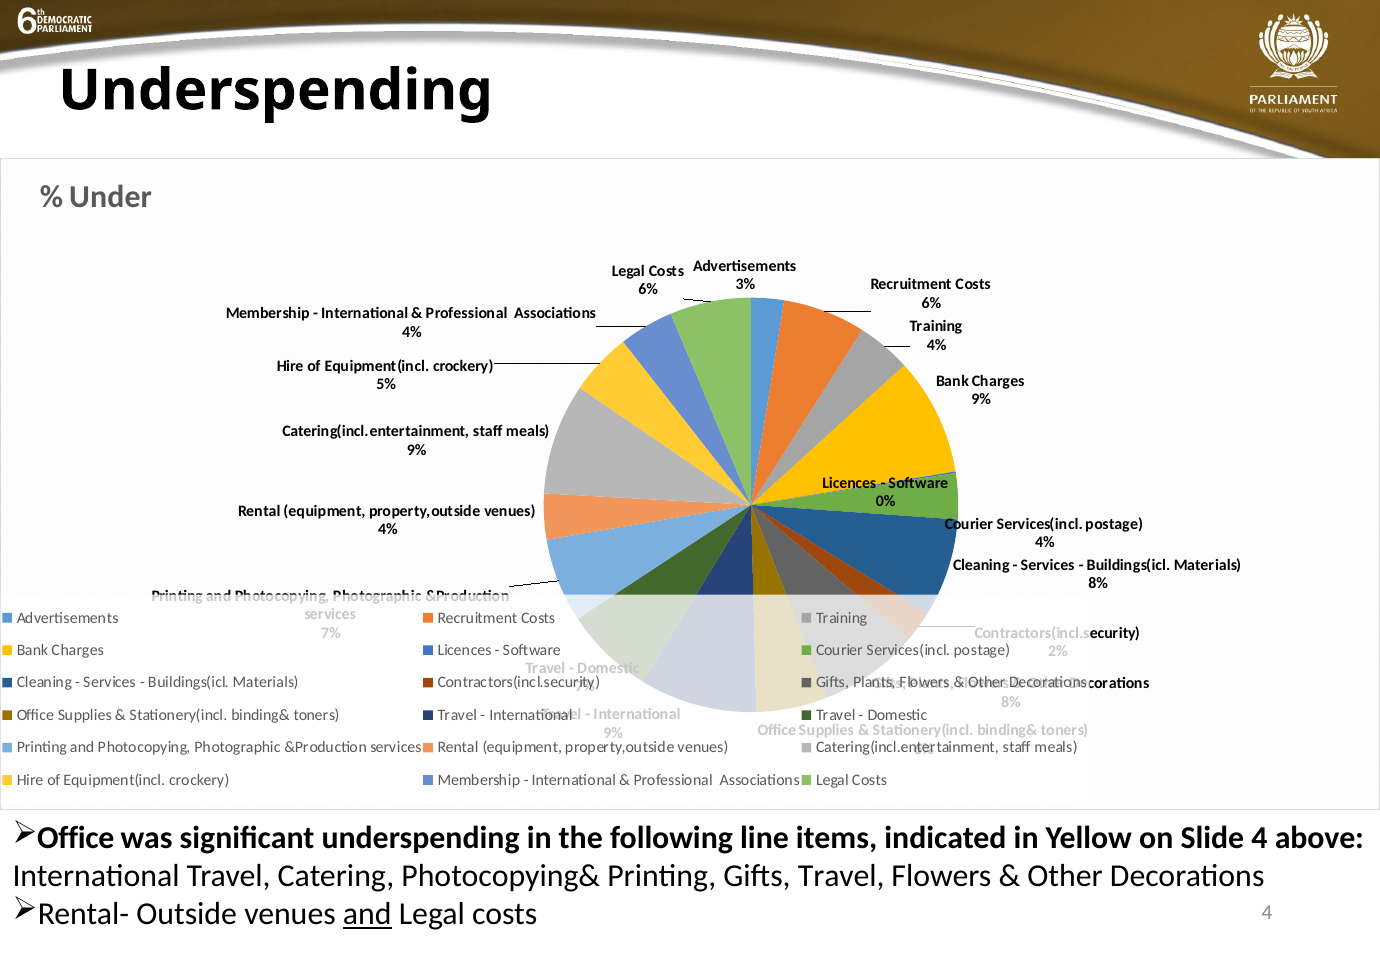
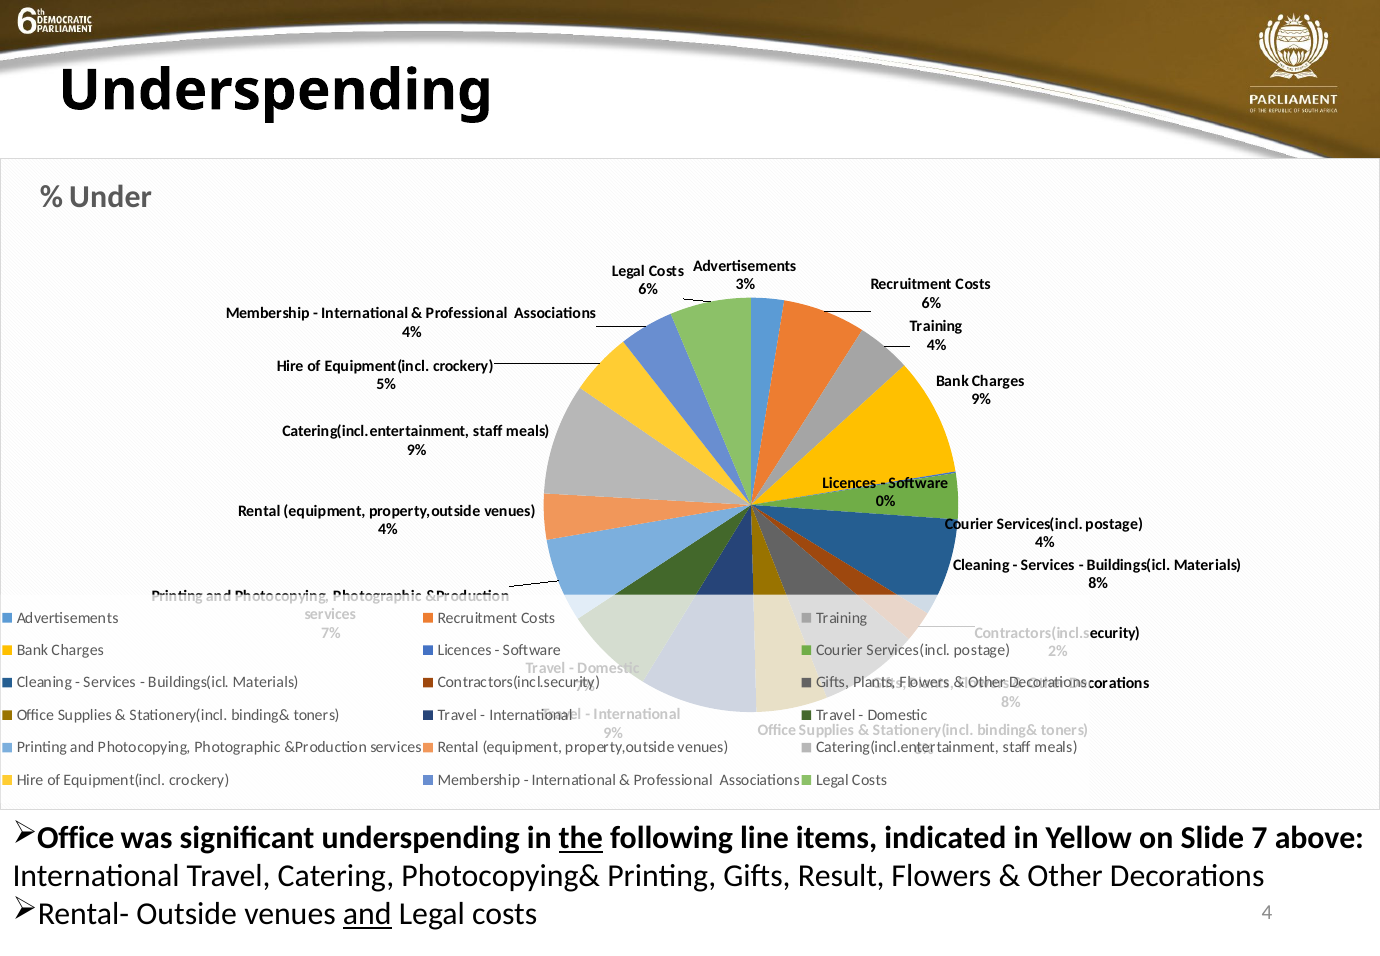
the underline: none -> present (581, 837)
Slide 4: 4 -> 7 (1260, 837)
Gifts Travel: Travel -> Result (841, 876)
